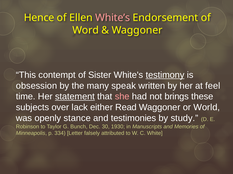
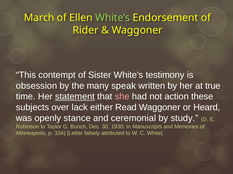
Hence: Hence -> March (39, 18)
White’s colour: pink -> light green (113, 18)
Word: Word -> Rider (86, 30)
testimony underline: present -> none (165, 75)
feel: feel -> true (213, 86)
brings: brings -> action (177, 97)
World: World -> Heard (207, 108)
testimonies: testimonies -> ceremonial (133, 119)
